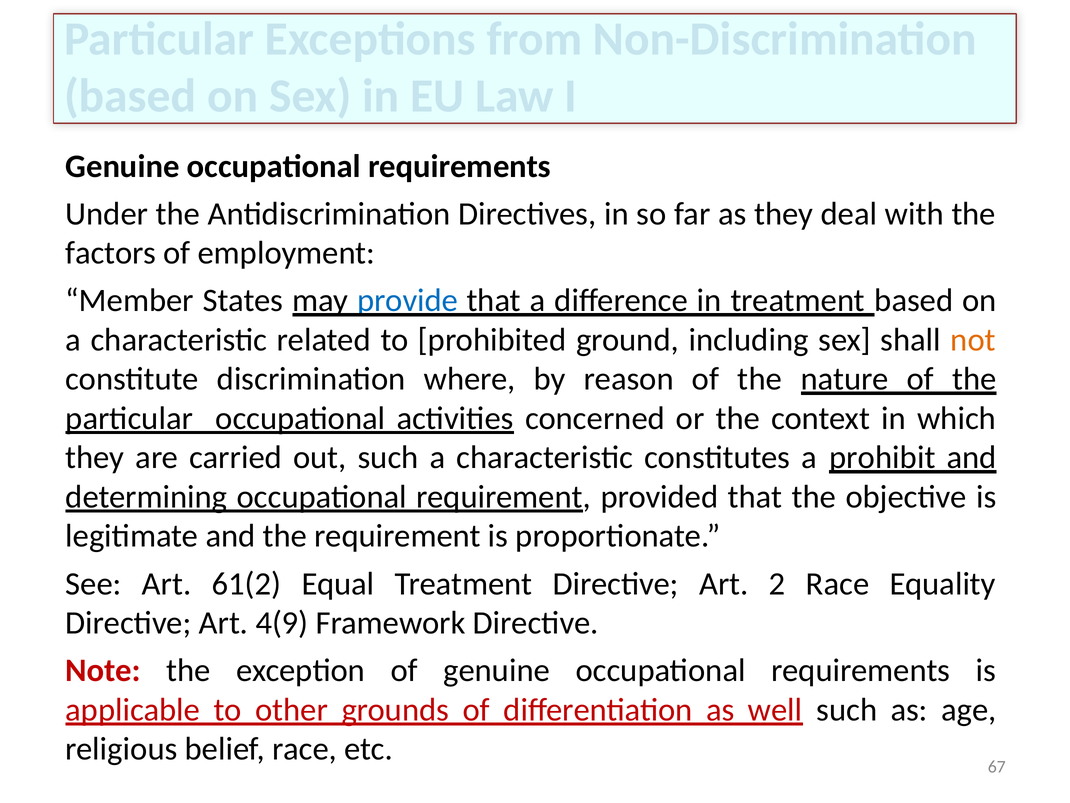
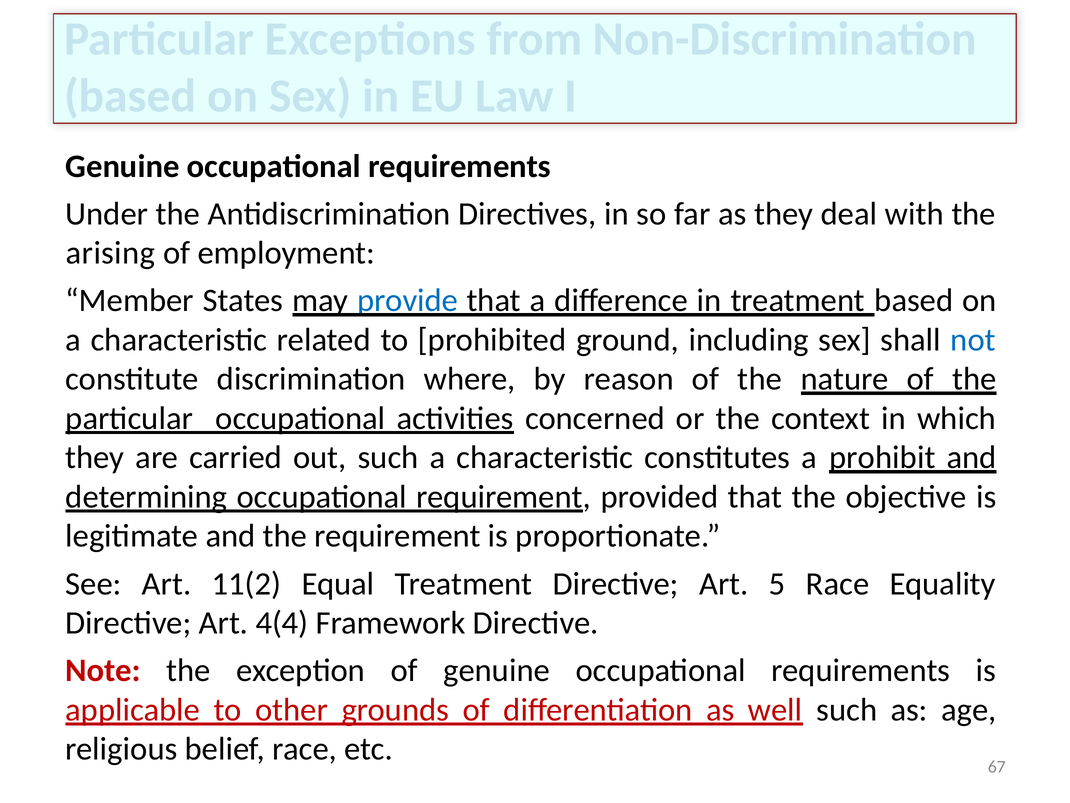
factors: factors -> arising (110, 253)
not colour: orange -> blue (973, 340)
61(2: 61(2 -> 11(2 (247, 583)
2: 2 -> 5 (777, 583)
4(9: 4(9 -> 4(4 (282, 623)
